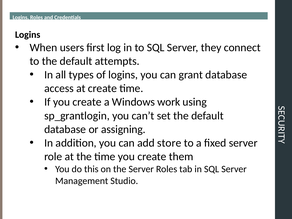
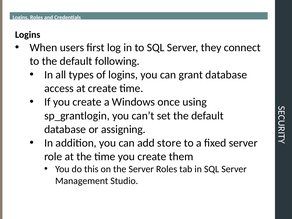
attempts: attempts -> following (117, 61)
work: work -> once (169, 102)
